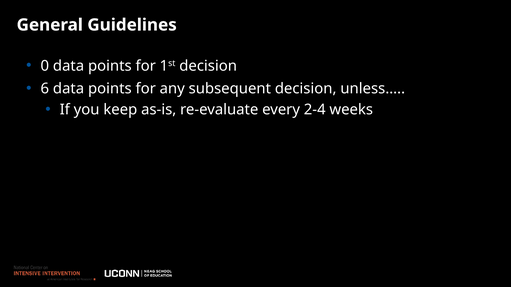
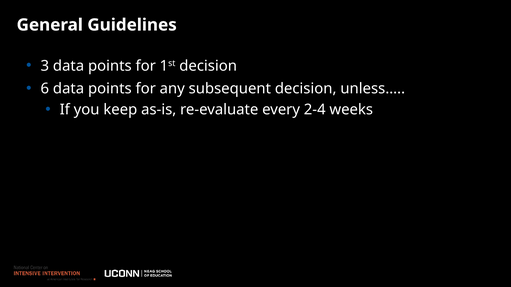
0: 0 -> 3 (45, 66)
